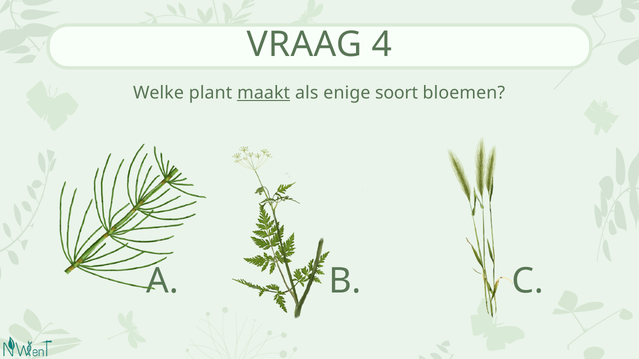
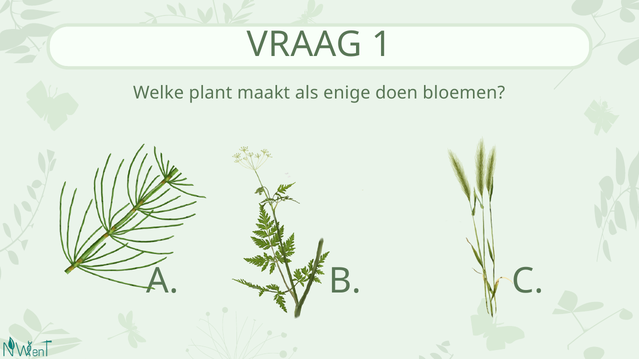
4: 4 -> 1 (382, 45)
maakt underline: present -> none (264, 93)
soort: soort -> doen (397, 93)
